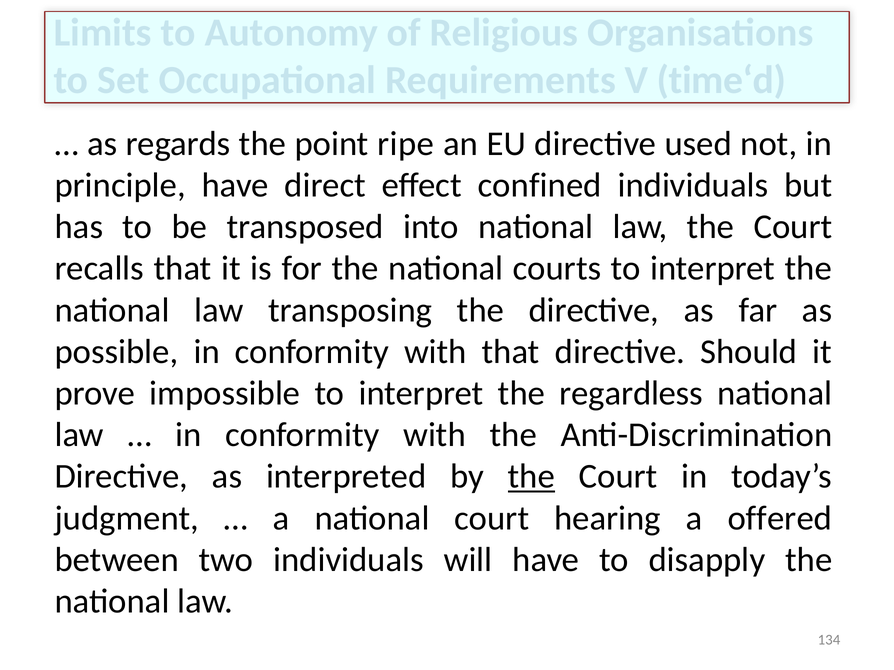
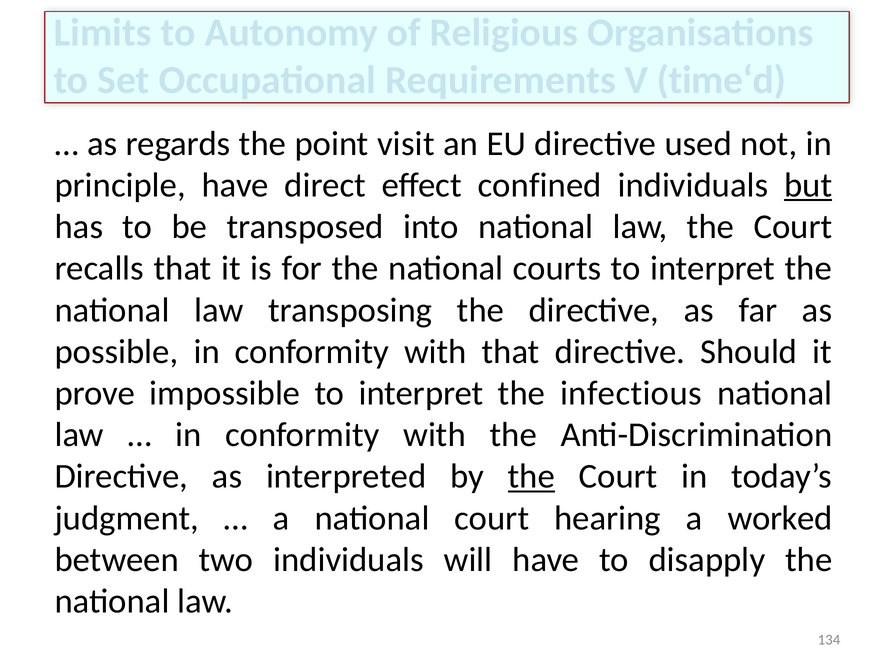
ripe: ripe -> visit (406, 144)
but underline: none -> present (808, 185)
regardless: regardless -> infectious (631, 394)
offered: offered -> worked (780, 518)
